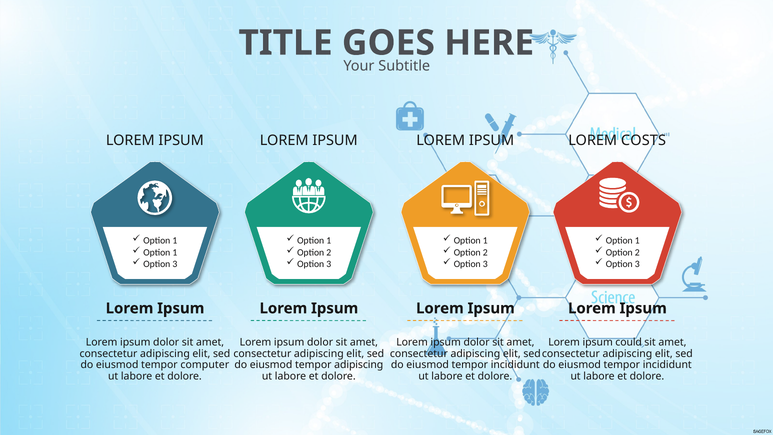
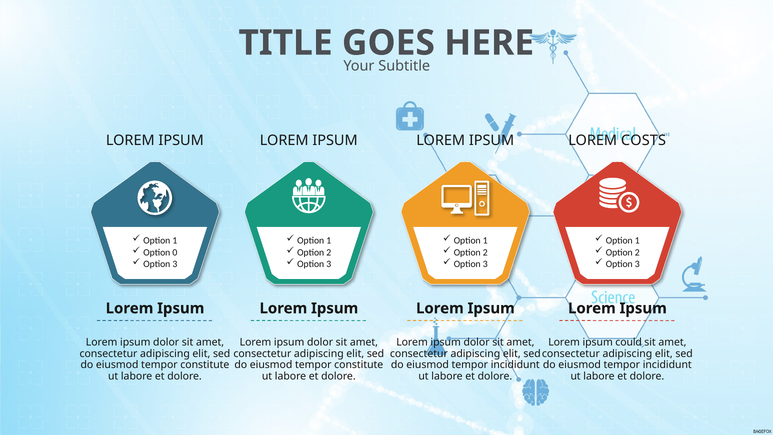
1: 1 -> 0 (175, 252)
computer: computer -> constitute (205, 365)
adipiscing: adipiscing -> constitute (359, 365)
